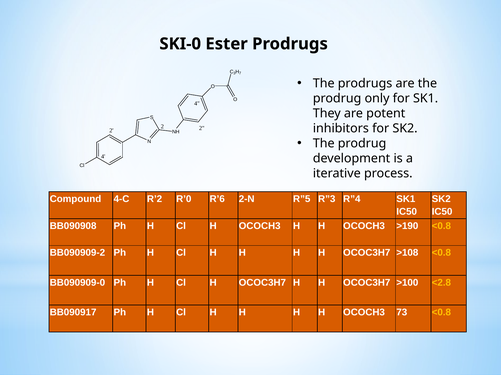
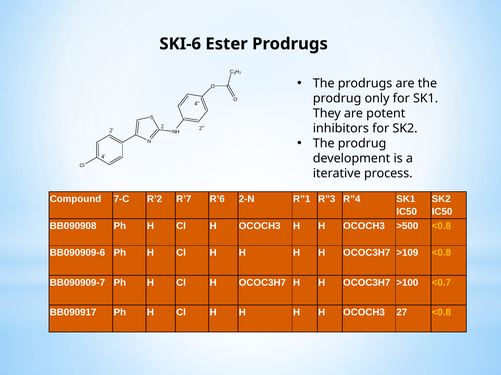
SKI-0: SKI-0 -> SKI-6 (180, 44)
4-C: 4-C -> 7-C (121, 199)
R’0: R’0 -> R’7 (184, 199)
R”5: R”5 -> R”1 (302, 199)
>190: >190 -> >500 (407, 226)
BB090909-2: BB090909-2 -> BB090909-6 (77, 253)
>108: >108 -> >109 (407, 253)
BB090909-0: BB090909-0 -> BB090909-7 (77, 283)
<2.8: <2.8 -> <0.7 (441, 283)
73: 73 -> 27 (402, 313)
